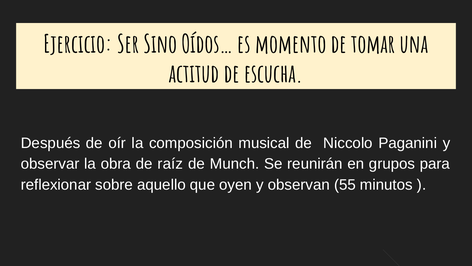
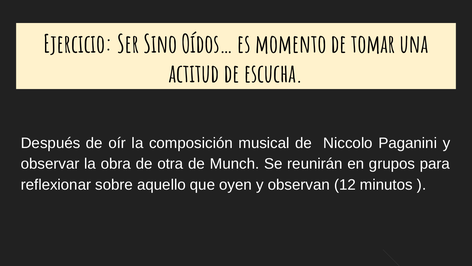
raíz: raíz -> otra (170, 164)
55: 55 -> 12 (345, 184)
